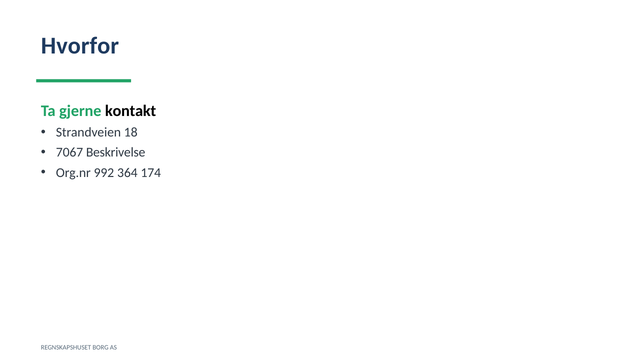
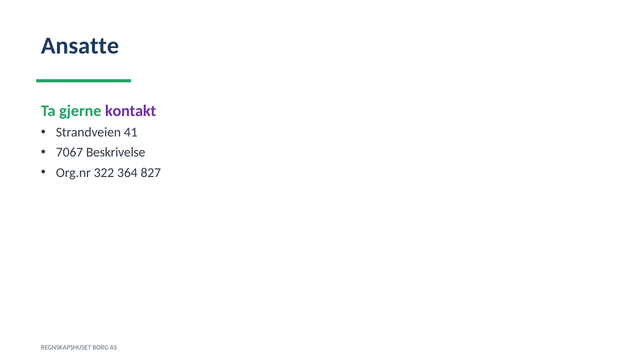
Hvorfor: Hvorfor -> Ansatte (80, 46)
kontakt colour: black -> purple (131, 111)
18: 18 -> 41 (131, 132)
992: 992 -> 322 (104, 172)
174: 174 -> 827 (151, 172)
